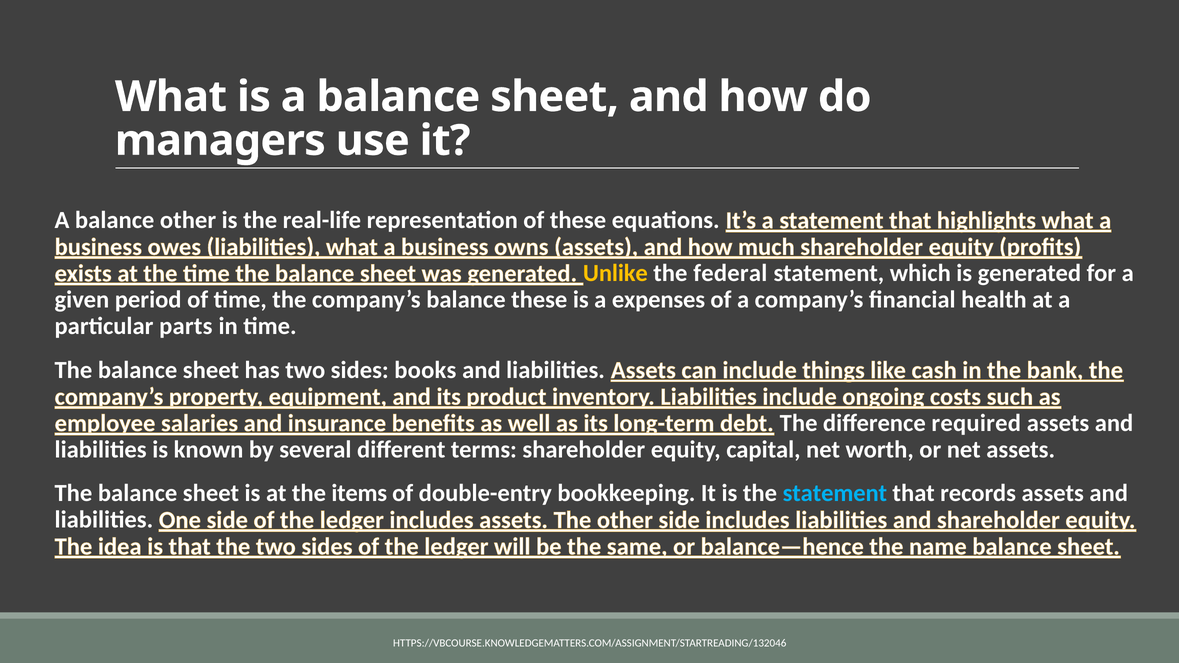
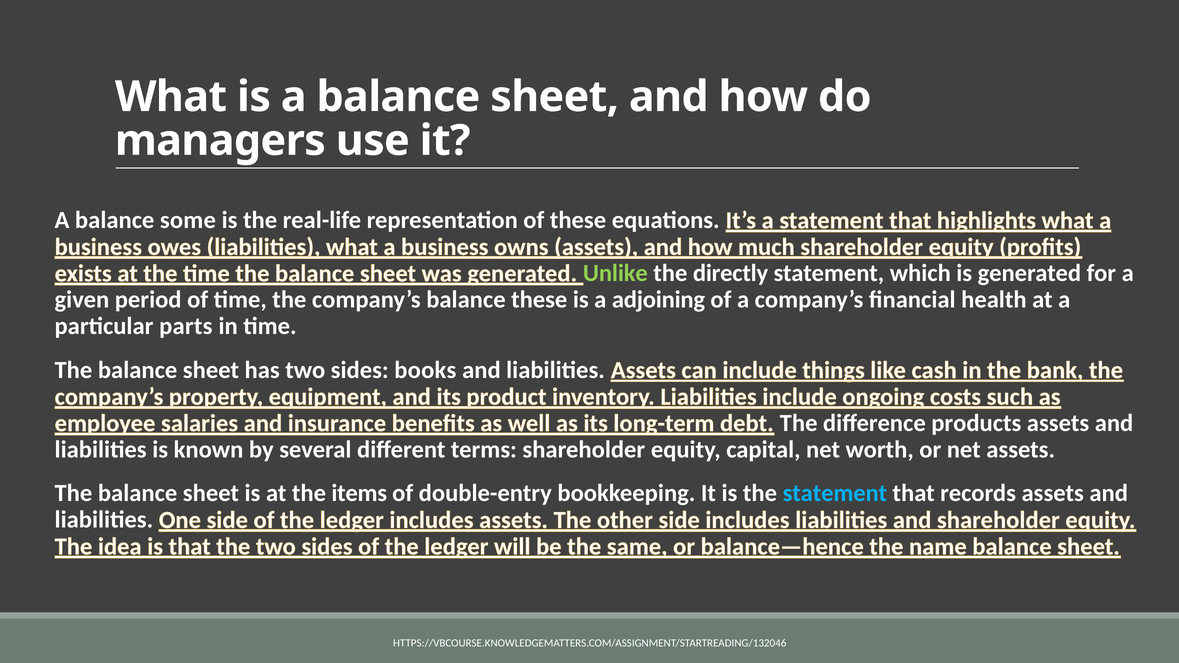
balance other: other -> some (188, 220)
Unlike colour: yellow -> light green (615, 273)
federal: federal -> directly (731, 273)
expenses: expenses -> adjoining (658, 300)
required: required -> products (976, 423)
